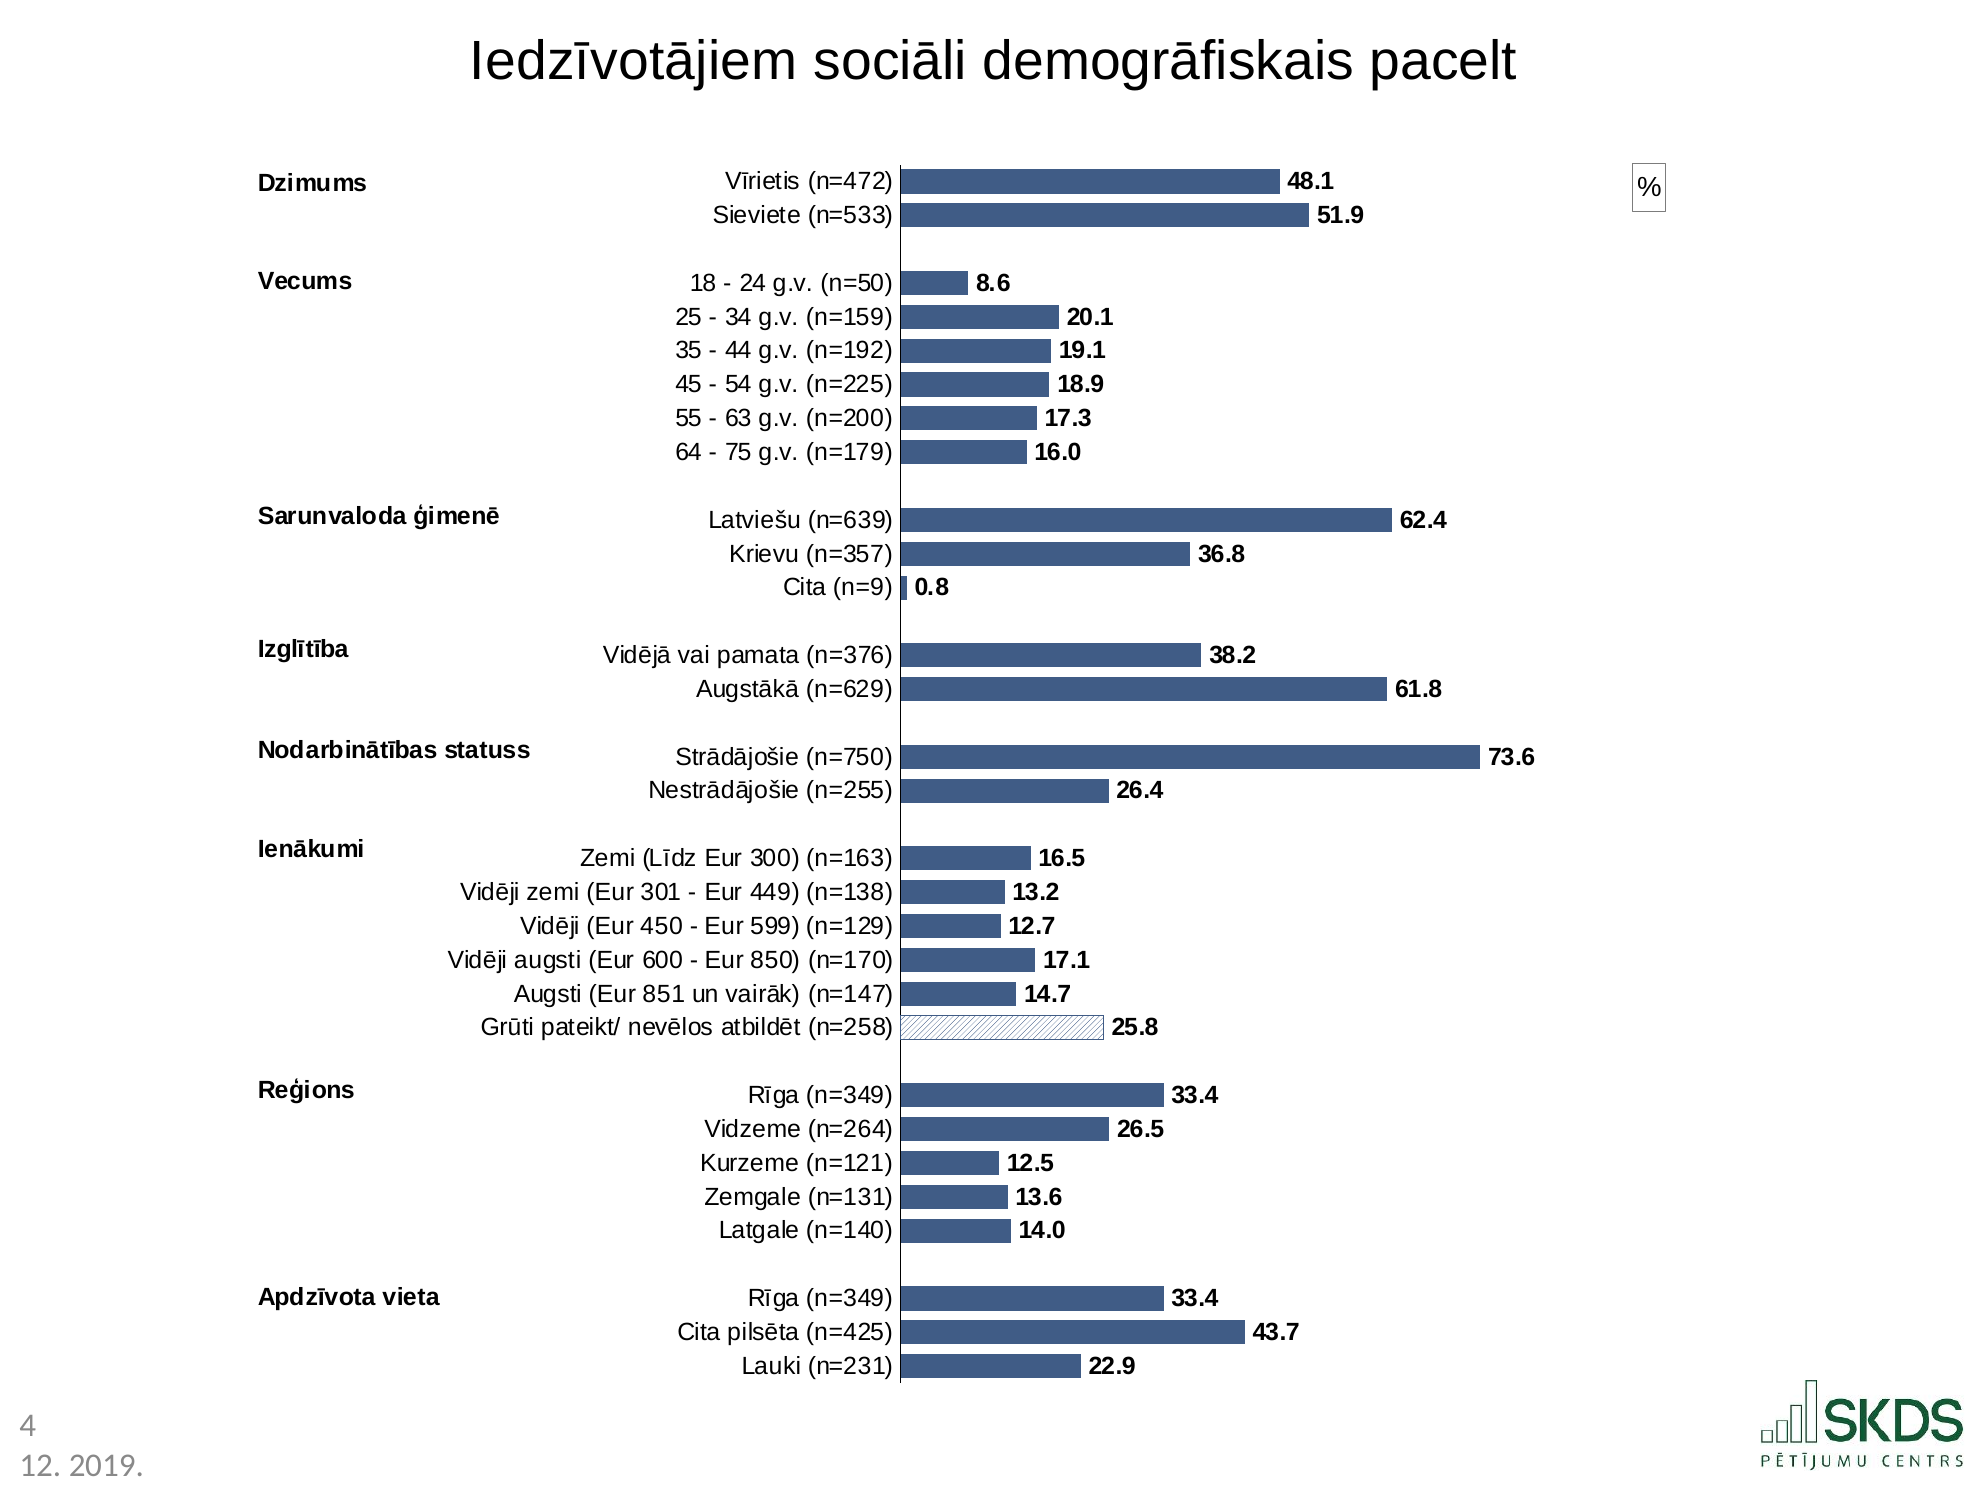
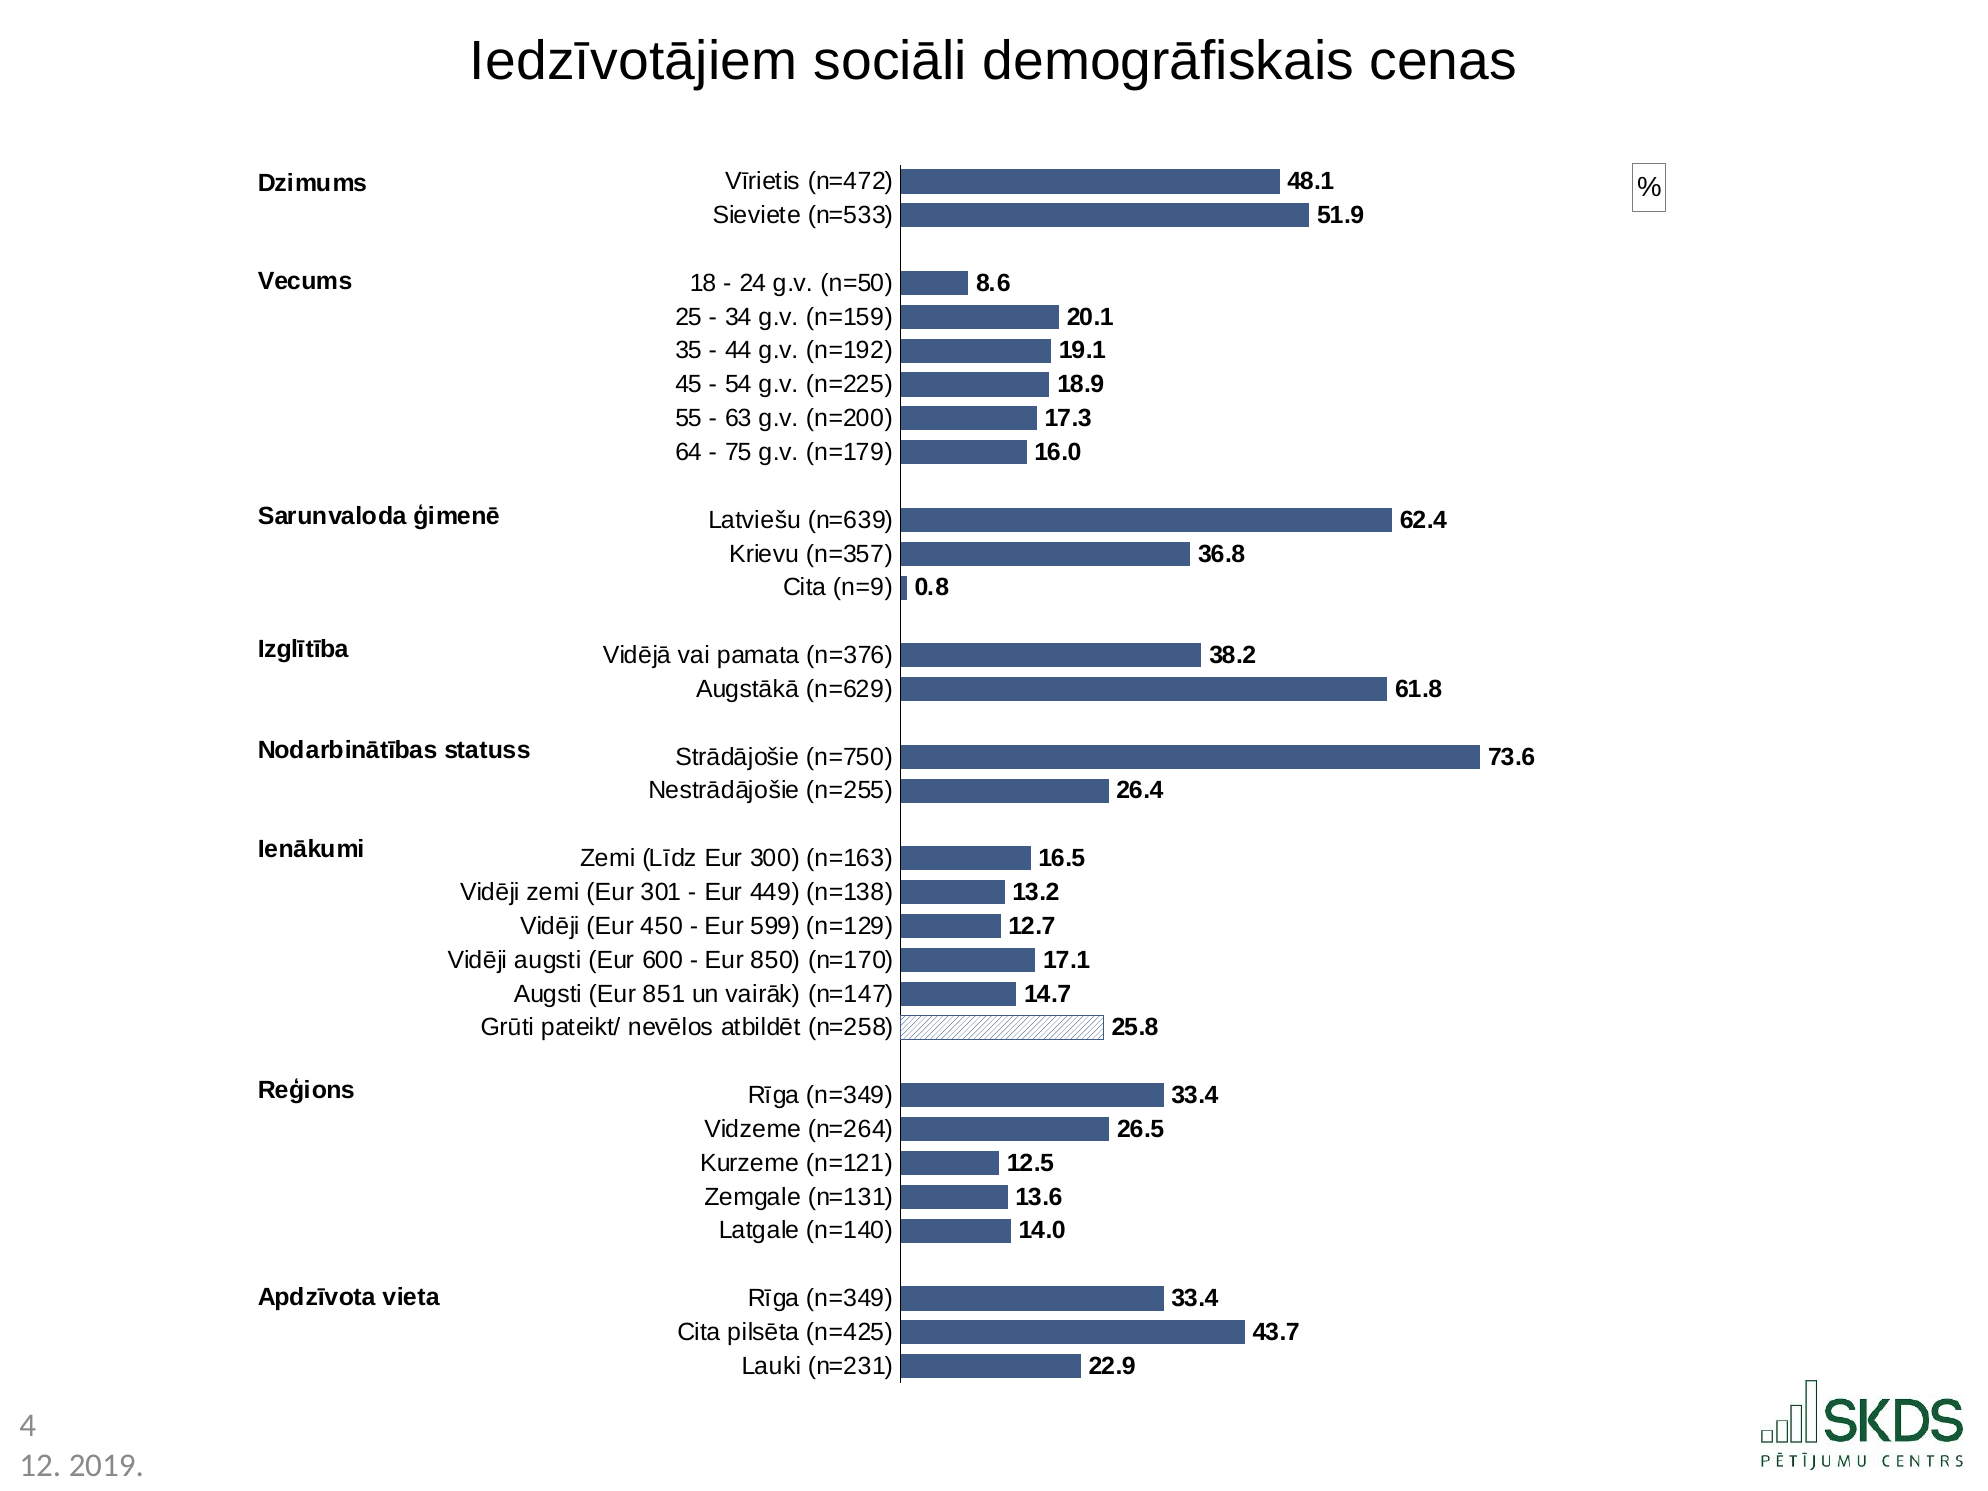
pacelt: pacelt -> cenas (1443, 62)
